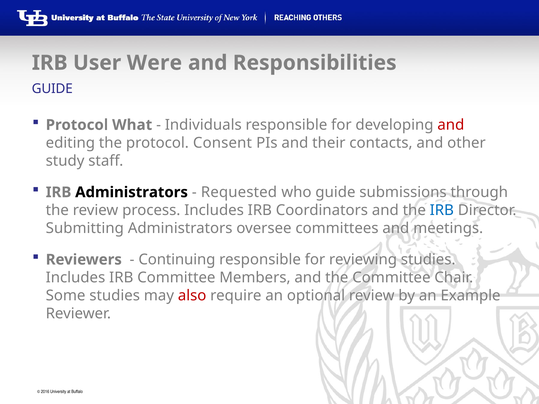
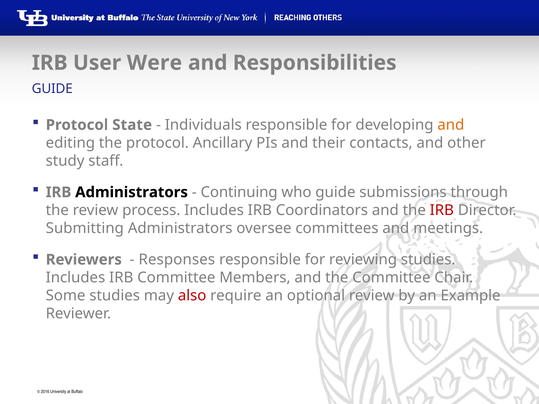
What: What -> State (132, 125)
and colour: red -> orange (451, 125)
Consent: Consent -> Ancillary (223, 143)
Requested: Requested -> Continuing (239, 192)
IRB colour: blue -> red (442, 210)
Continuing: Continuing -> Responses (177, 260)
